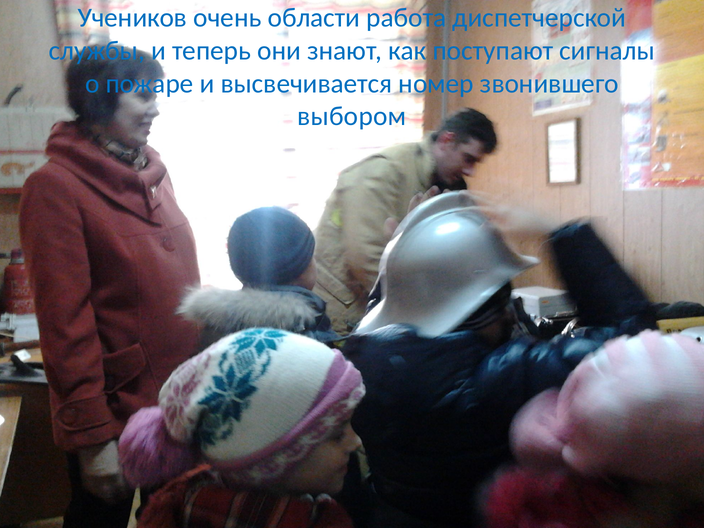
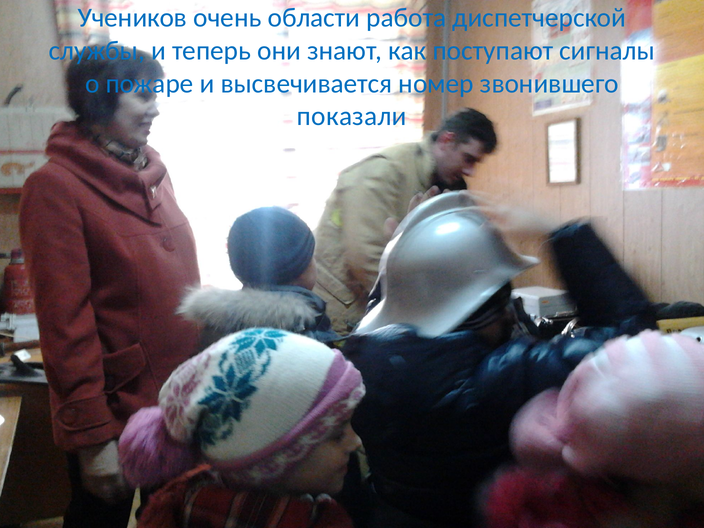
выбором: выбором -> показали (352, 116)
